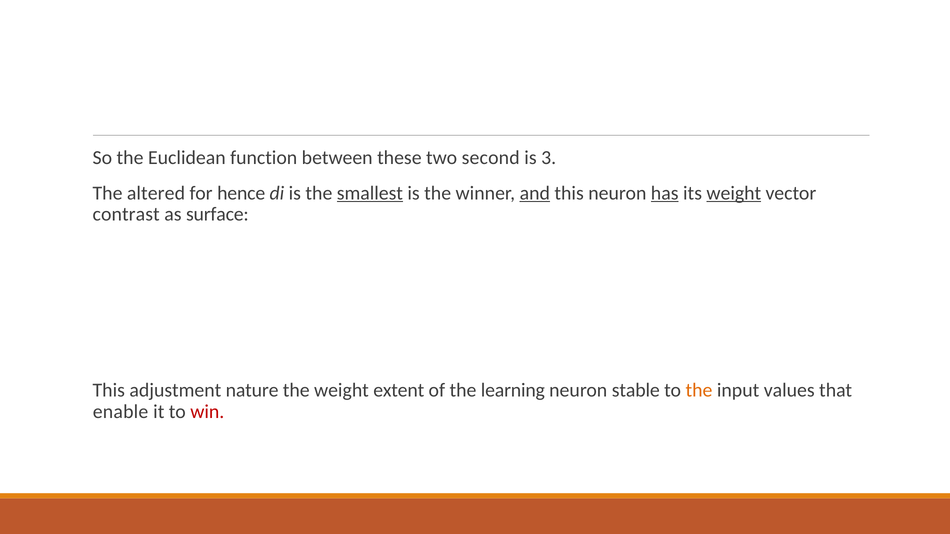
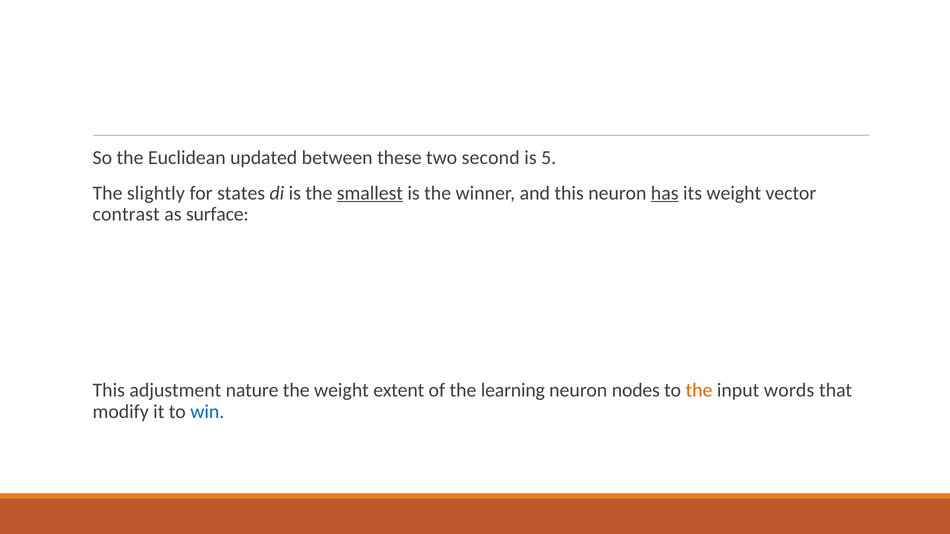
function: function -> updated (264, 158)
3: 3 -> 5 (549, 158)
altered: altered -> slightly (156, 193)
hence: hence -> states (241, 193)
and underline: present -> none (535, 193)
weight underline: present -> none (734, 193)
stable: stable -> nodes (636, 391)
values: values -> words (789, 391)
enable: enable -> modify (121, 412)
win colour: red -> blue (207, 412)
